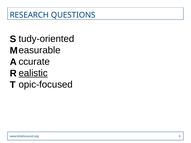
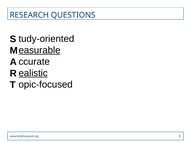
easurable underline: none -> present (40, 50)
